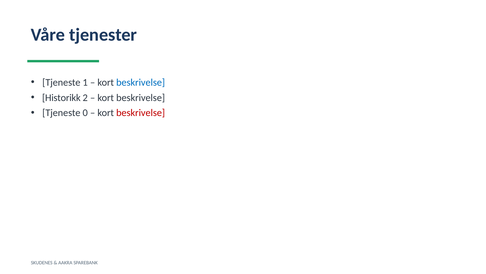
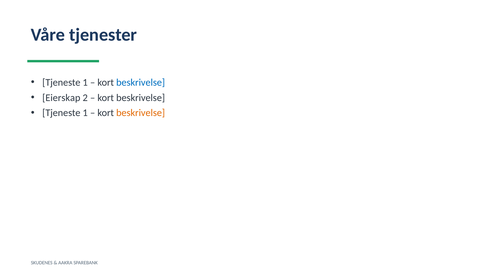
Historikk: Historikk -> Eierskap (61, 98)
0: 0 -> 1 (85, 113)
beskrivelse colour: red -> orange (141, 113)
